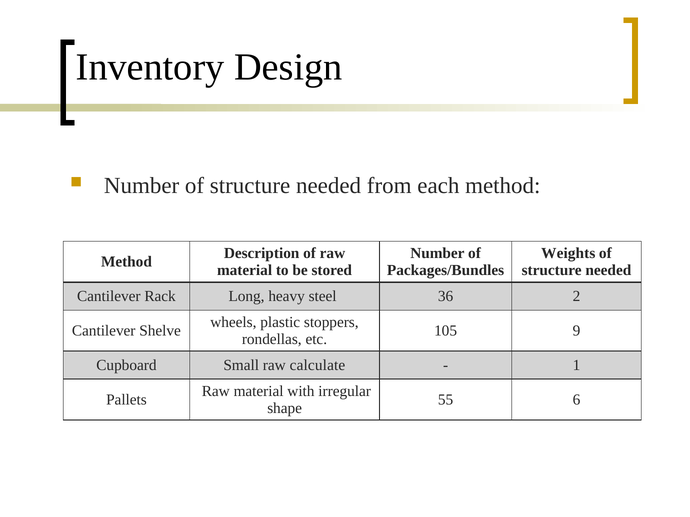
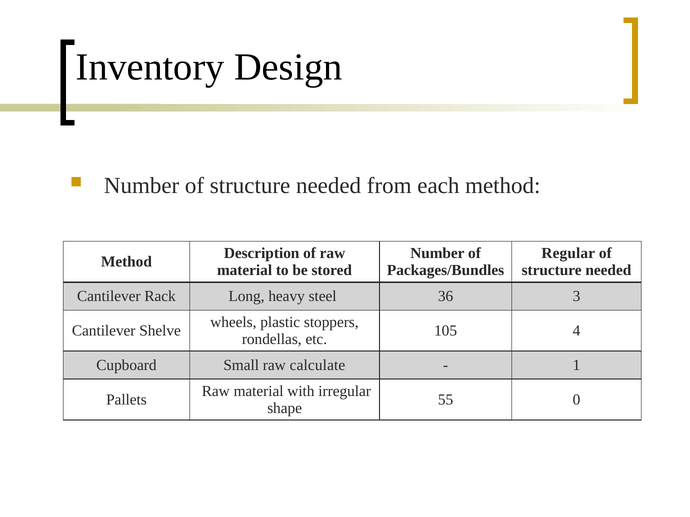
Weights: Weights -> Regular (568, 254)
2: 2 -> 3 (577, 297)
9: 9 -> 4 (577, 331)
6: 6 -> 0 (577, 400)
